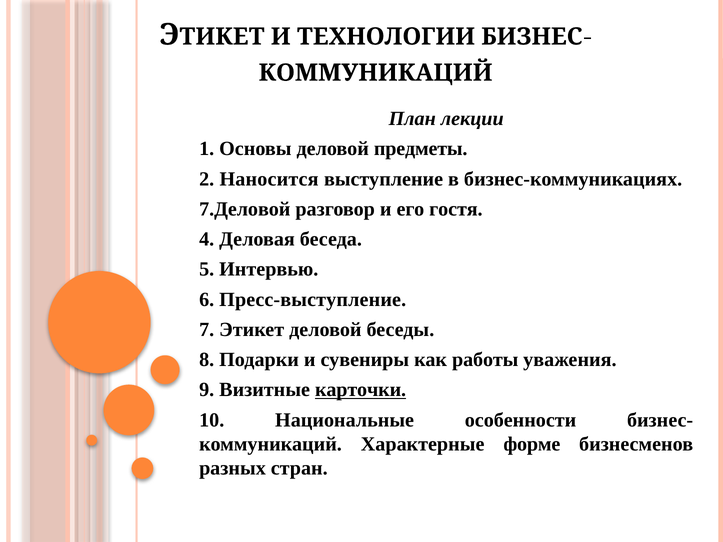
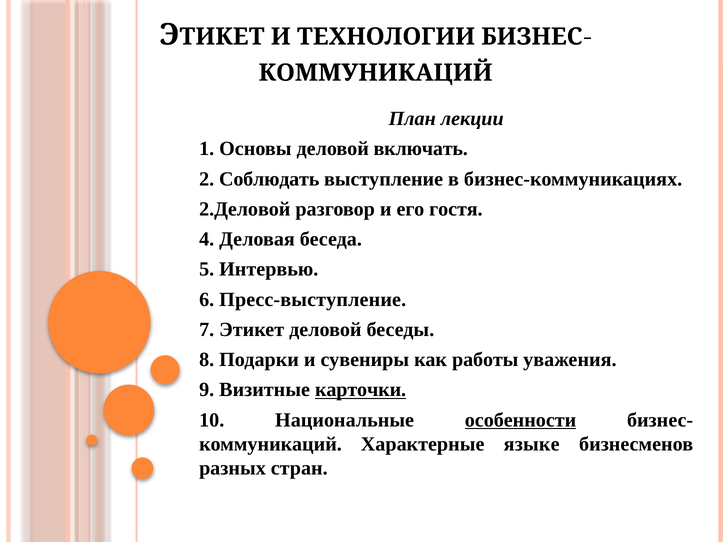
предметы: предметы -> включать (421, 149)
Наносится: Наносится -> Соблюдать (269, 179)
7.Деловой: 7.Деловой -> 2.Деловой (245, 209)
особенности underline: none -> present (521, 420)
форме: форме -> языке (532, 444)
